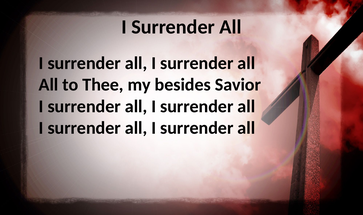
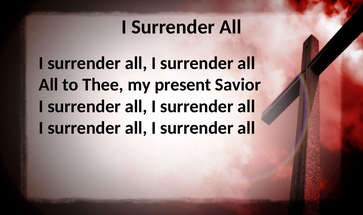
besides: besides -> present (183, 85)
